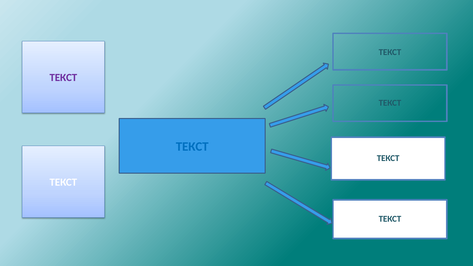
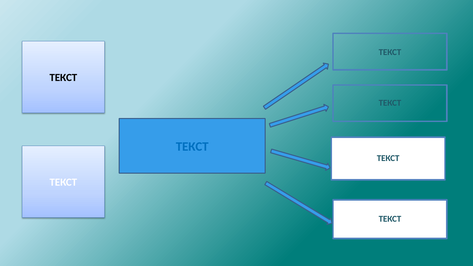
ТЕКСТ colour: purple -> black (63, 78)
